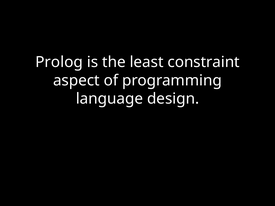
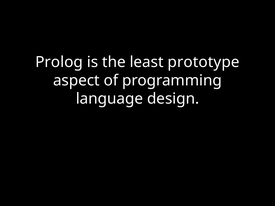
constraint: constraint -> prototype (204, 62)
